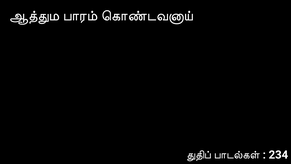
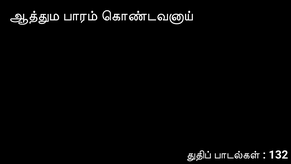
234: 234 -> 132 (278, 155)
